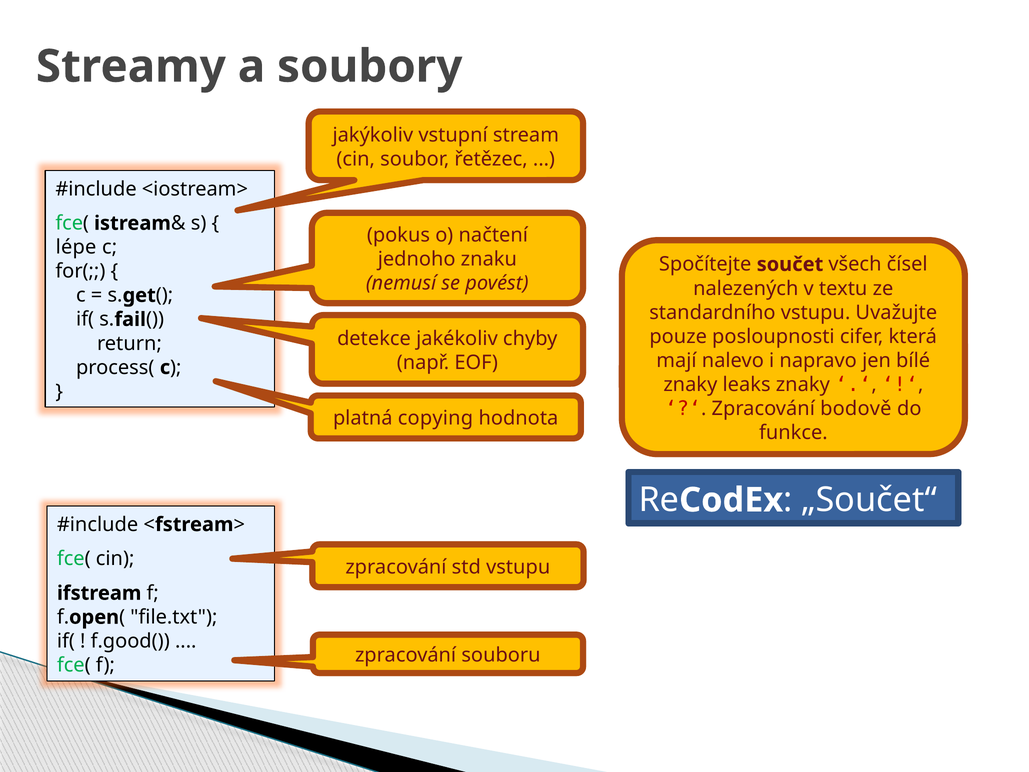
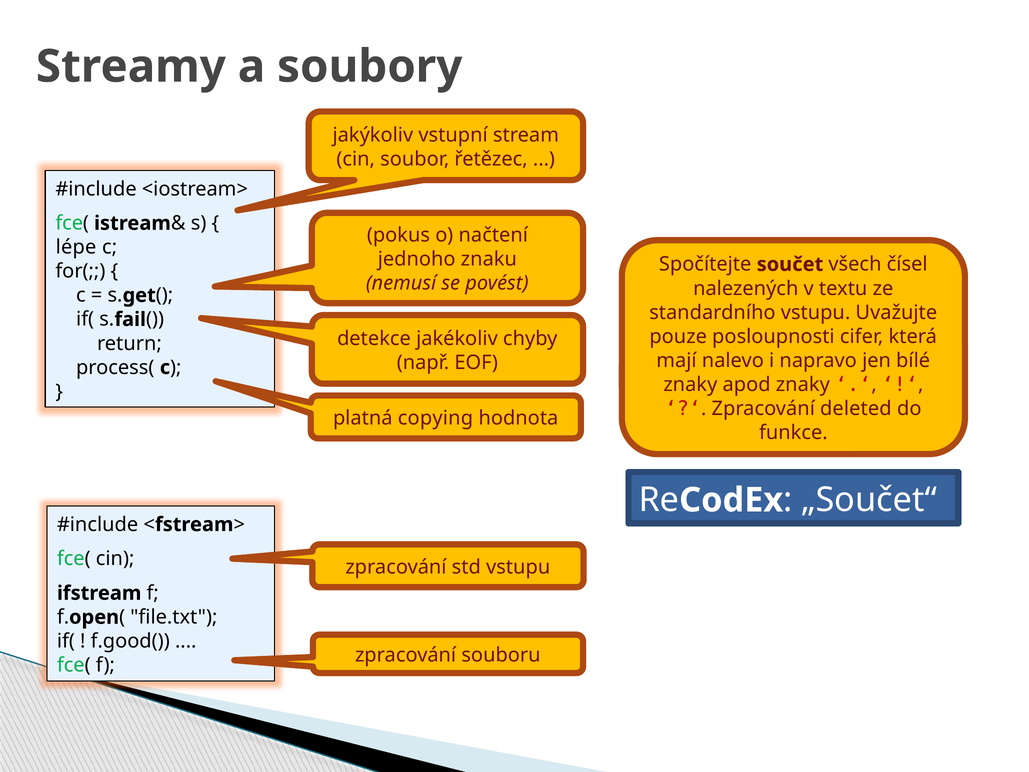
leaks: leaks -> apod (747, 384)
bodově: bodově -> deleted (856, 408)
